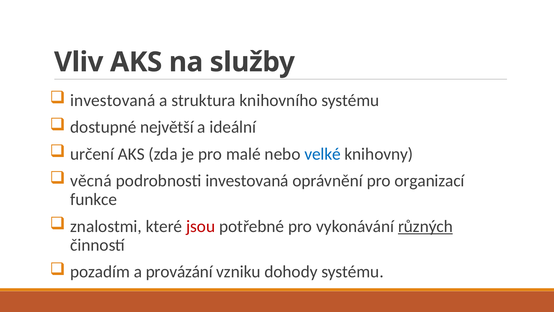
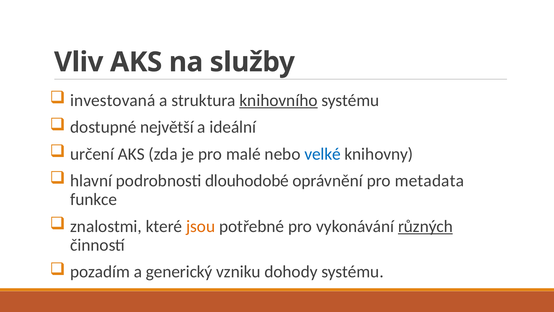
knihovního underline: none -> present (279, 100)
věcná: věcná -> hlavní (91, 181)
podrobnosti investovaná: investovaná -> dlouhodobé (247, 181)
organizací: organizací -> metadata (429, 181)
jsou colour: red -> orange (201, 226)
provázání: provázání -> generický (179, 272)
